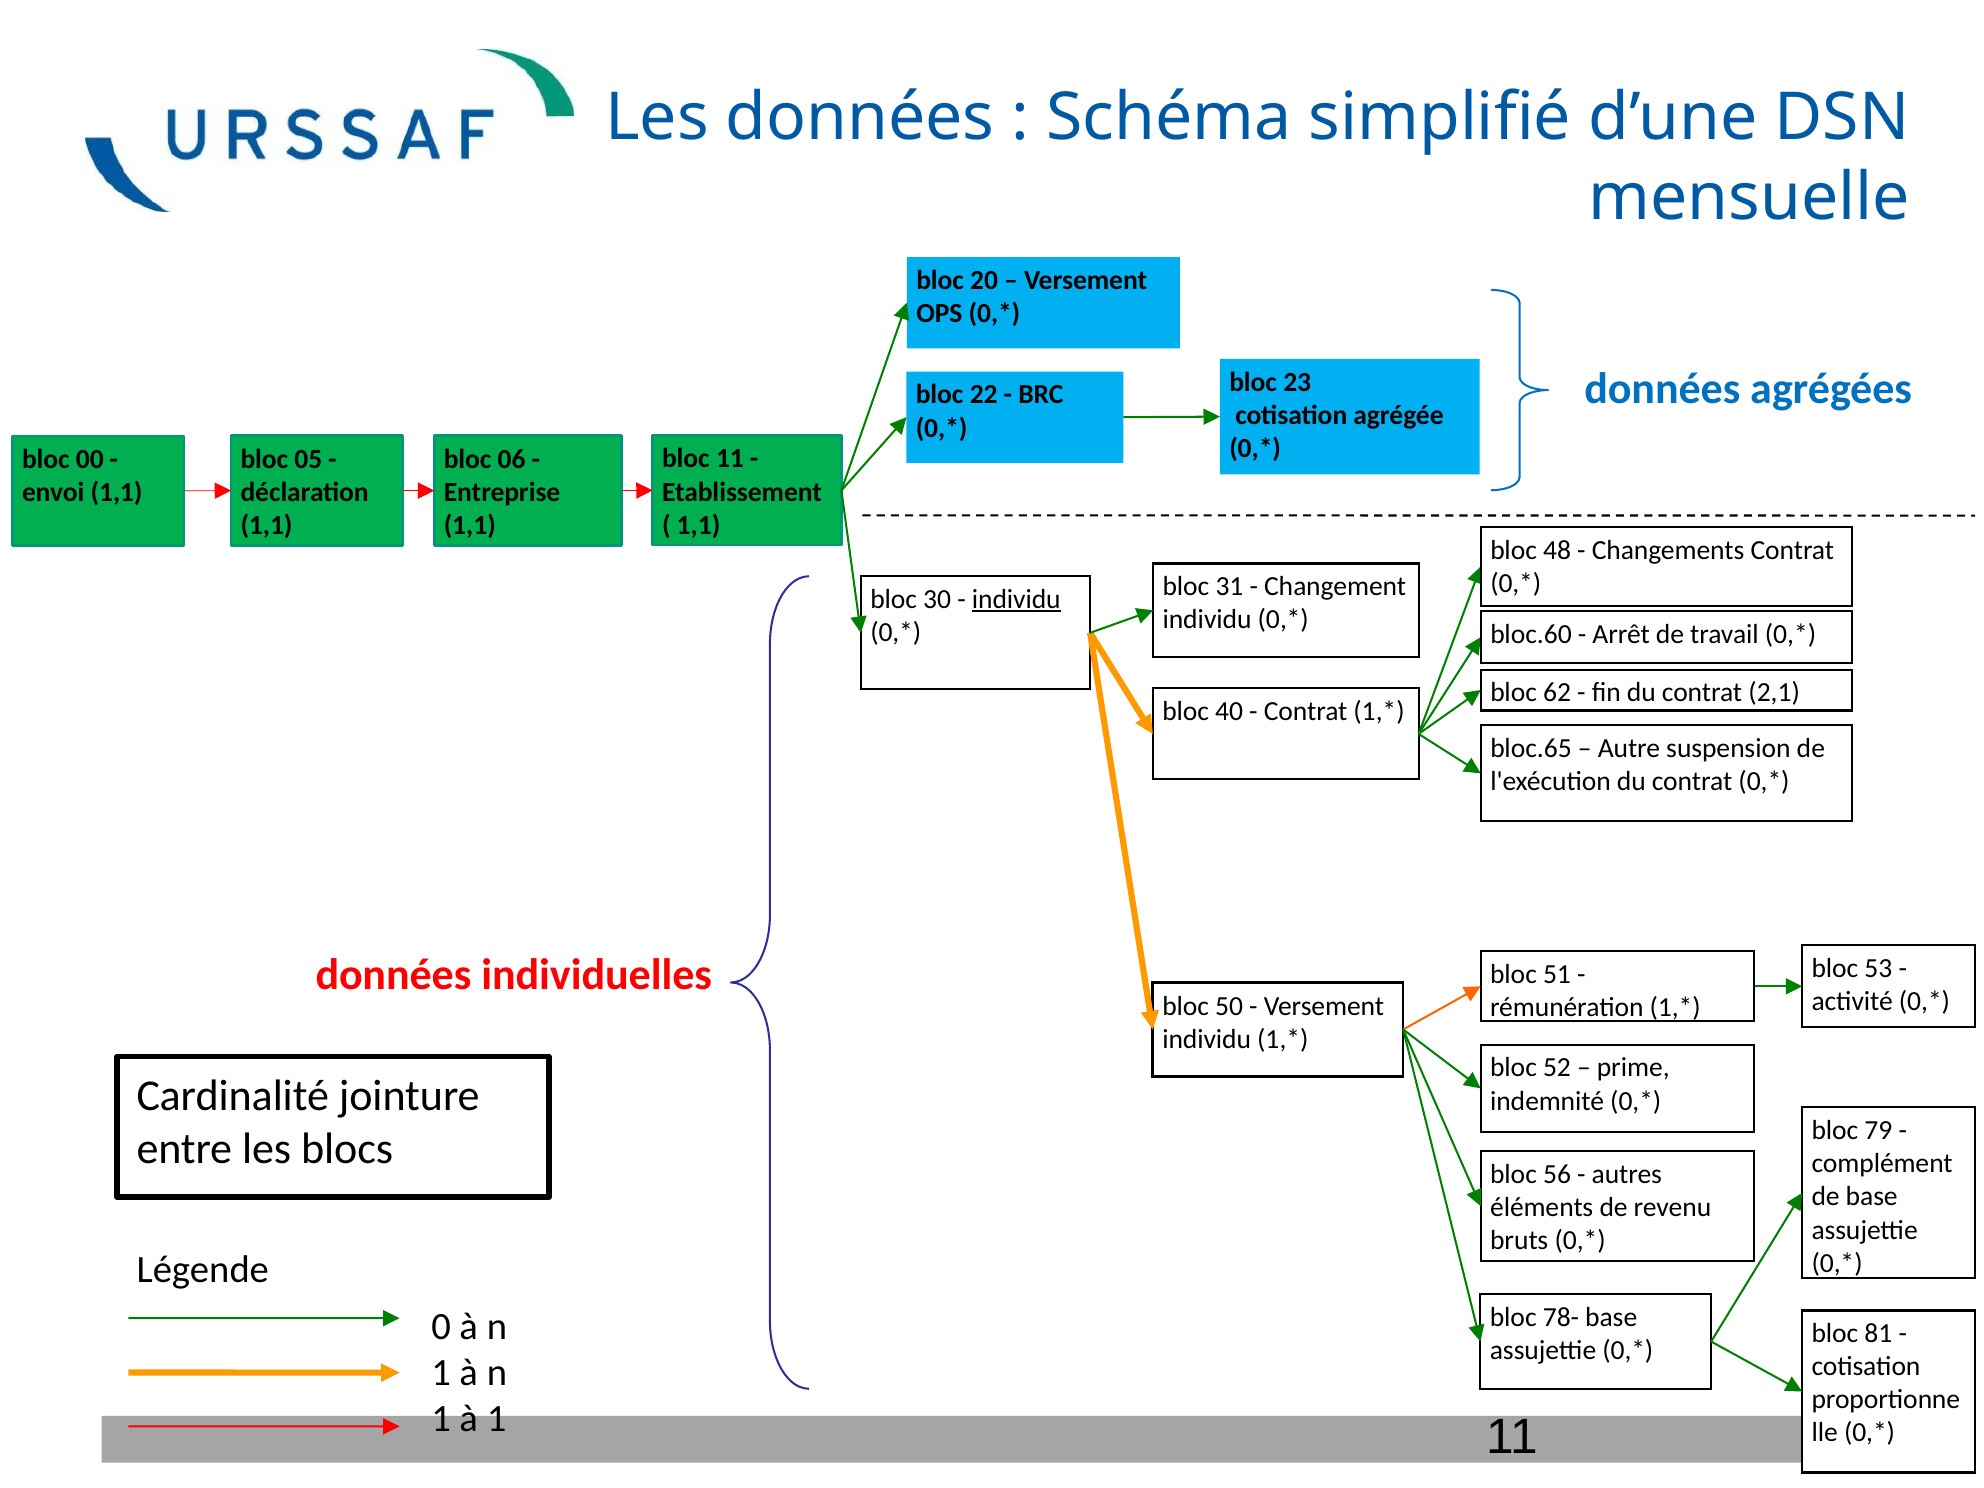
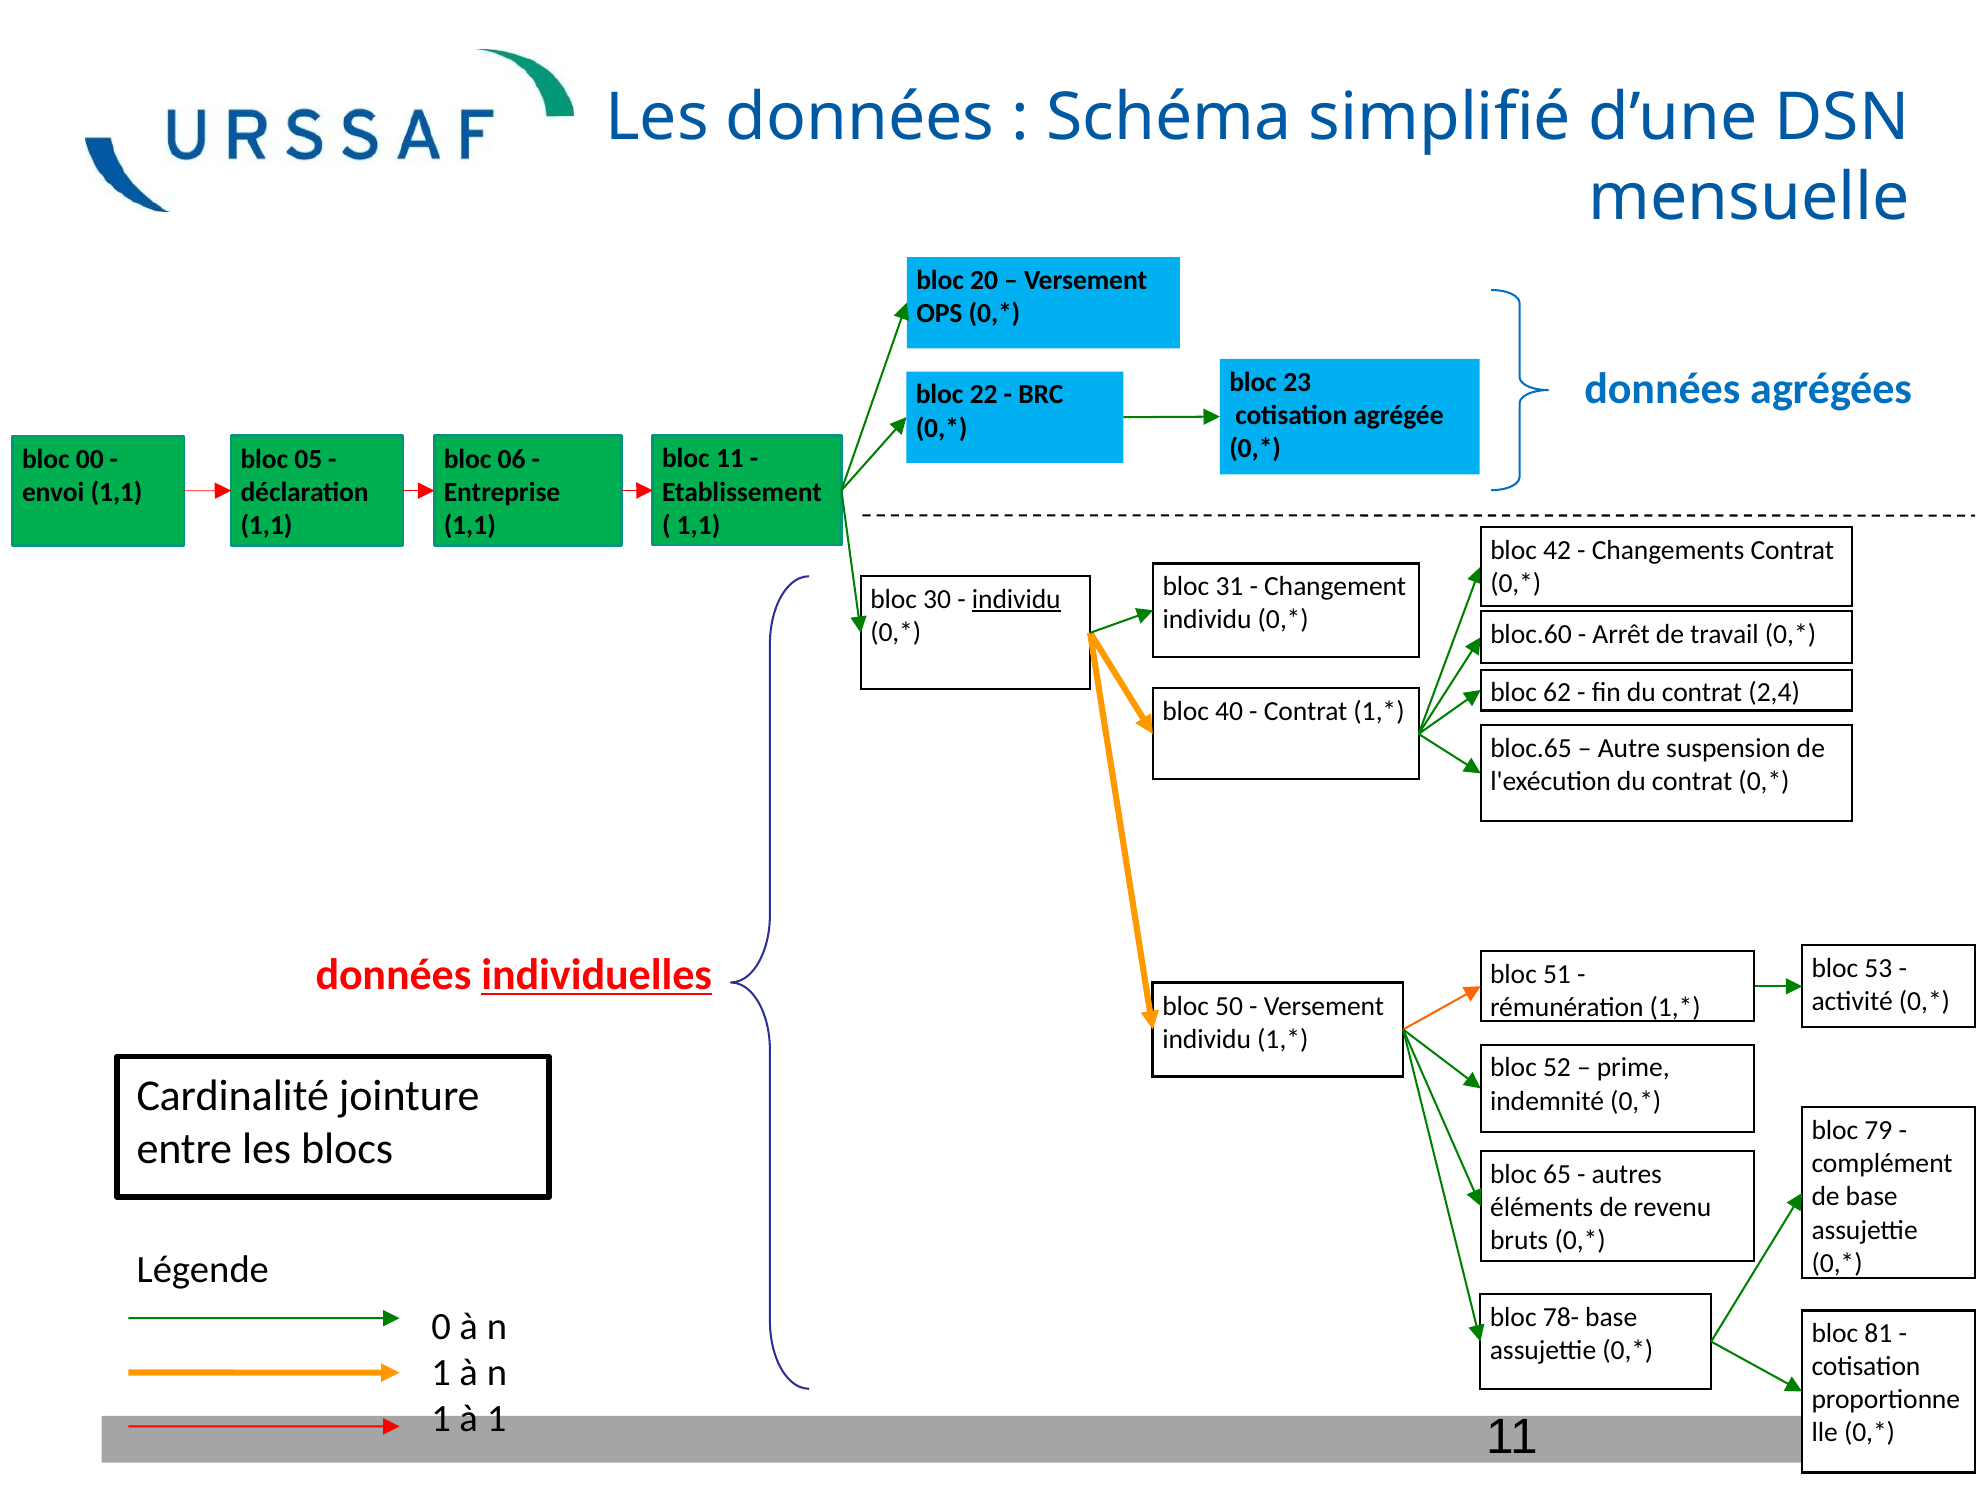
48: 48 -> 42 (1557, 551)
2,1: 2,1 -> 2,4 (1774, 693)
individuelles underline: none -> present (597, 975)
56: 56 -> 65 (1557, 1174)
